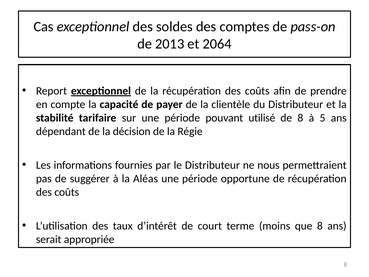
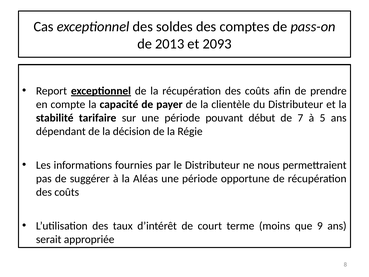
2064: 2064 -> 2093 (217, 44)
utilisé: utilisé -> début (262, 118)
de 8: 8 -> 7 (300, 118)
que 8: 8 -> 9 (320, 226)
